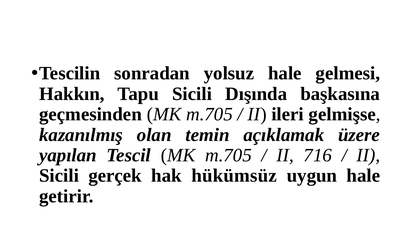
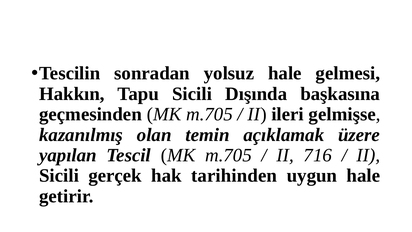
hükümsüz: hükümsüz -> tarihinden (234, 175)
